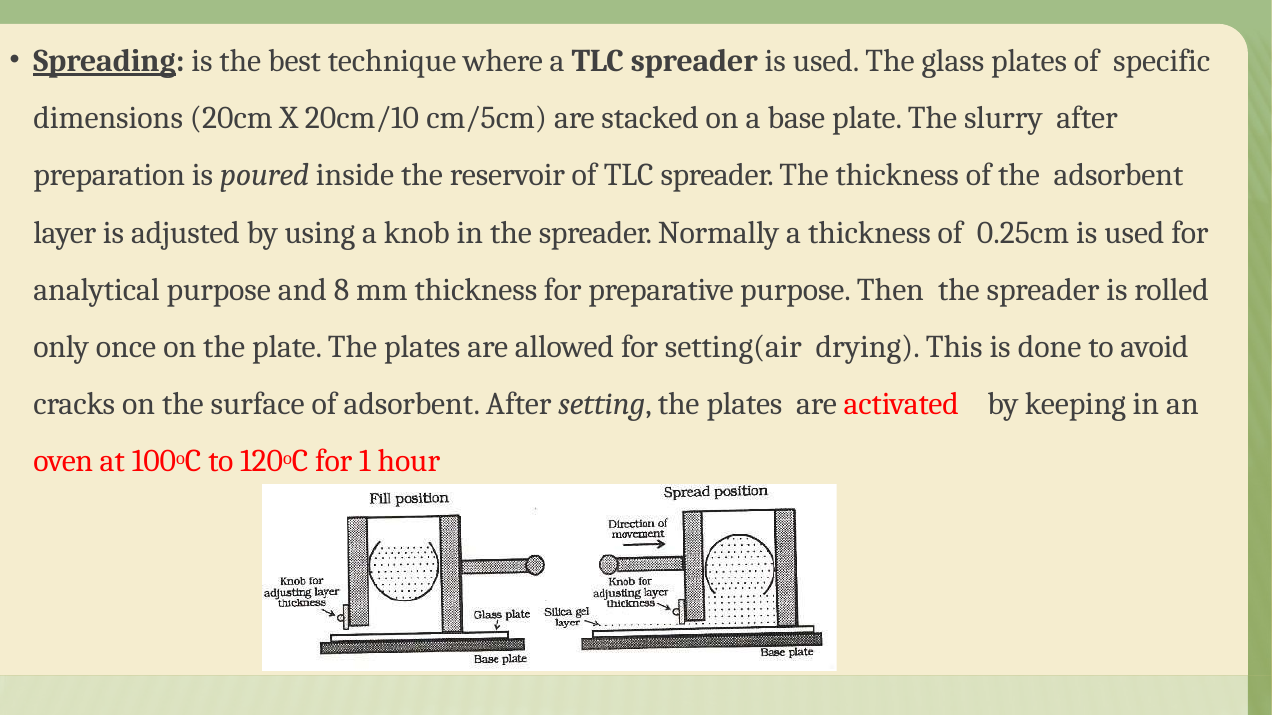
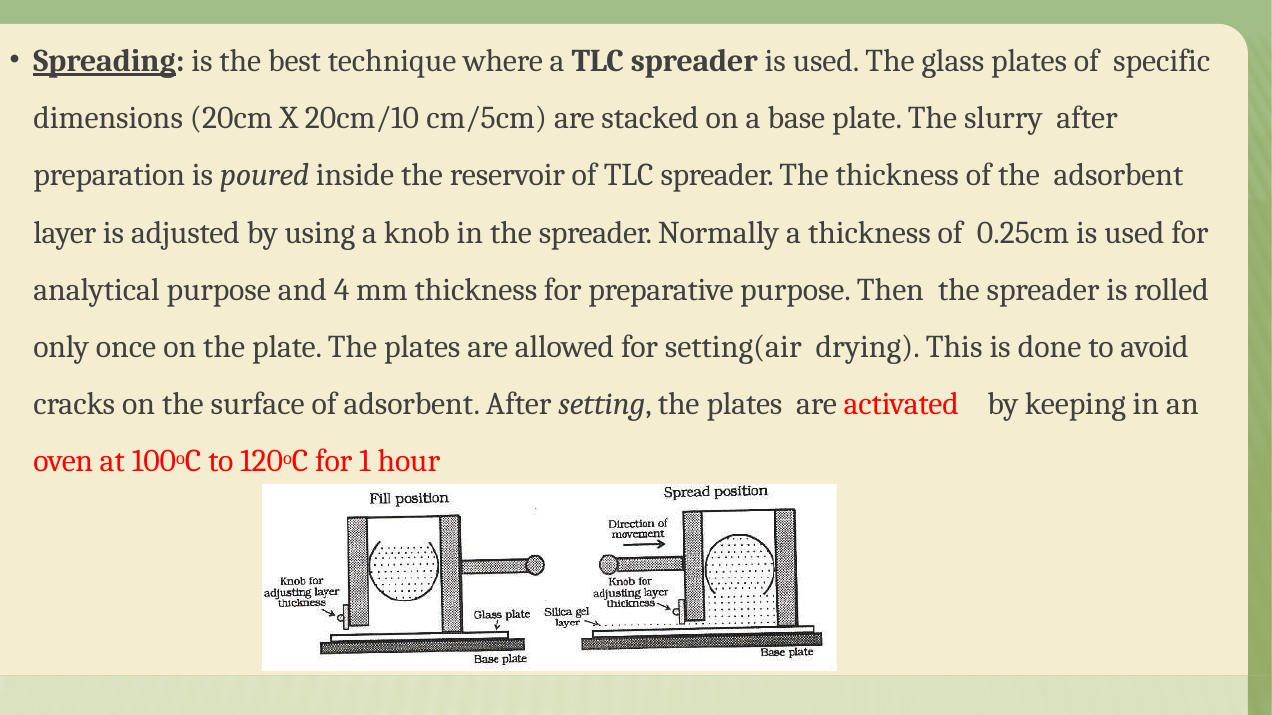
8: 8 -> 4 (342, 290)
